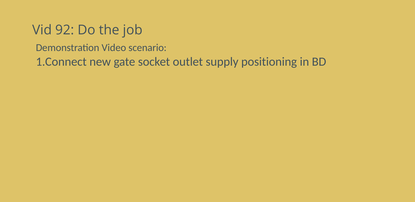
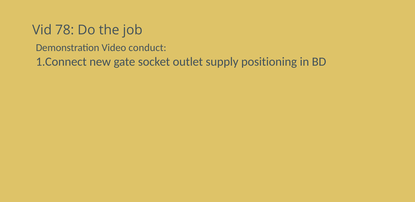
92: 92 -> 78 (65, 30)
scenario: scenario -> conduct (147, 48)
